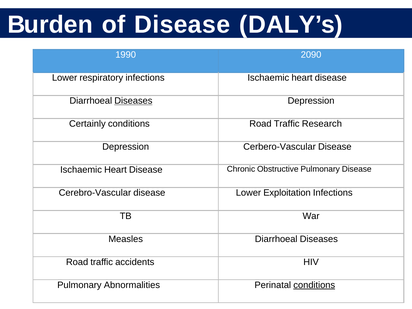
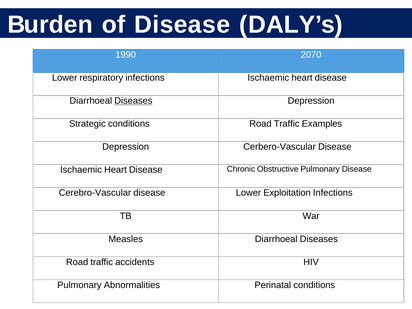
2090: 2090 -> 2070 (311, 55)
Certainly: Certainly -> Strategic (87, 124)
Research: Research -> Examples (322, 124)
conditions underline: present -> none (314, 285)
